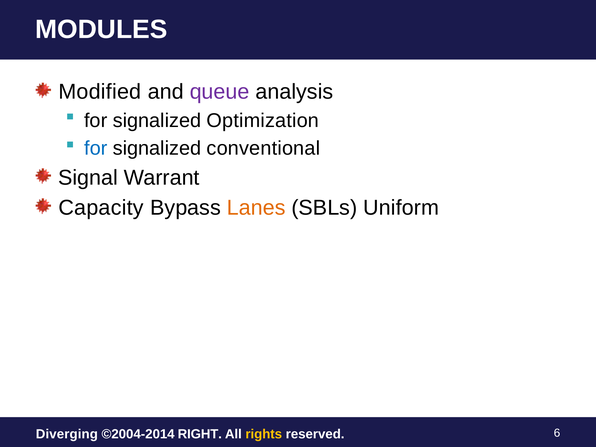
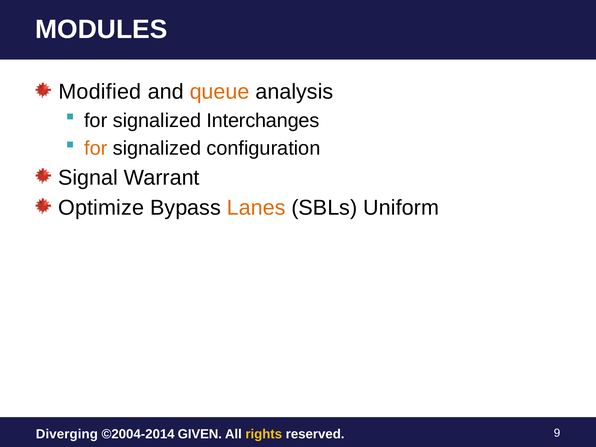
queue colour: purple -> orange (220, 92)
Optimization: Optimization -> Interchanges (263, 121)
for colour: blue -> orange (96, 148)
conventional: conventional -> configuration (264, 148)
Capacity: Capacity -> Optimize (101, 208)
RIGHT: RIGHT -> GIVEN (200, 434)
6: 6 -> 9 (557, 433)
